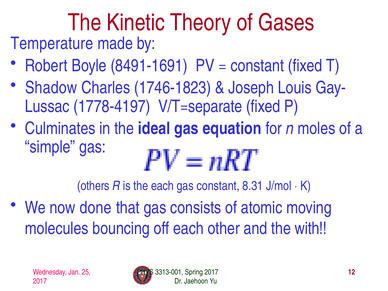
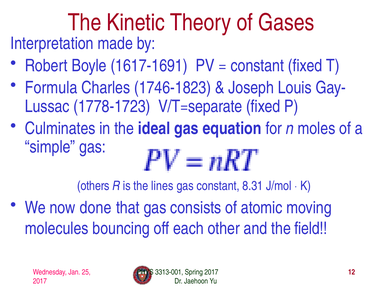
Temperature: Temperature -> Interpretation (52, 43)
8491-1691: 8491-1691 -> 1617-1691 (149, 66)
Shadow: Shadow -> Formula (51, 88)
1778-4197: 1778-4197 -> 1778-1723 (112, 106)
the each: each -> lines (162, 186)
with: with -> field (311, 228)
